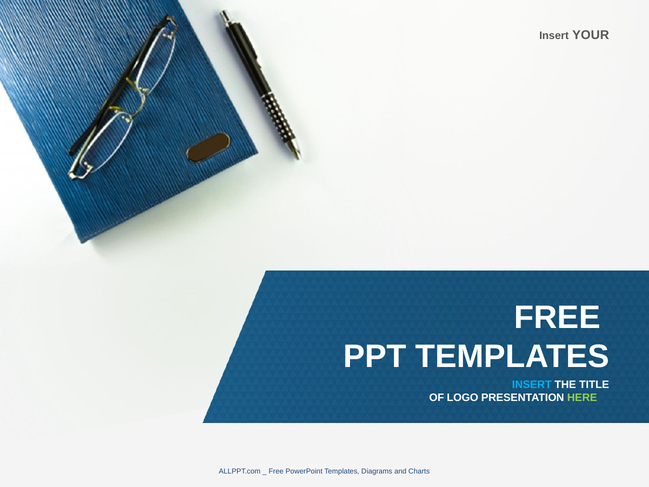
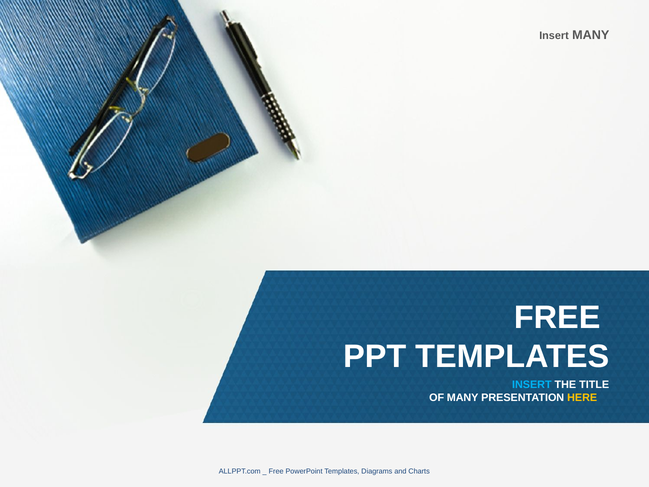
Insert YOUR: YOUR -> MANY (591, 35)
OF LOGO: LOGO -> MANY (463, 398)
HERE colour: light green -> yellow (582, 398)
